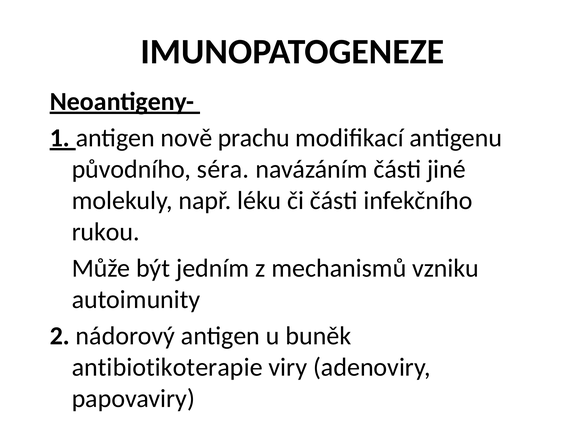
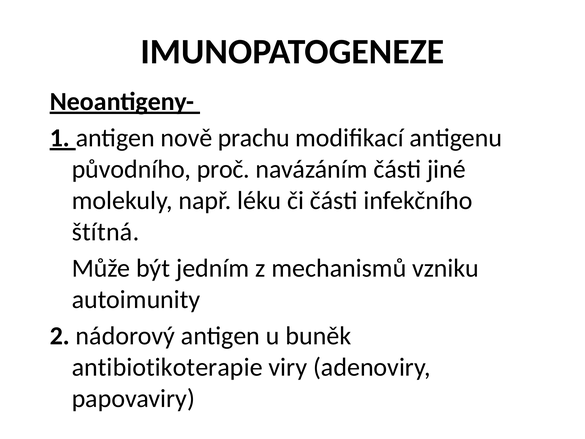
séra: séra -> proč (223, 169)
rukou: rukou -> štítná (105, 232)
